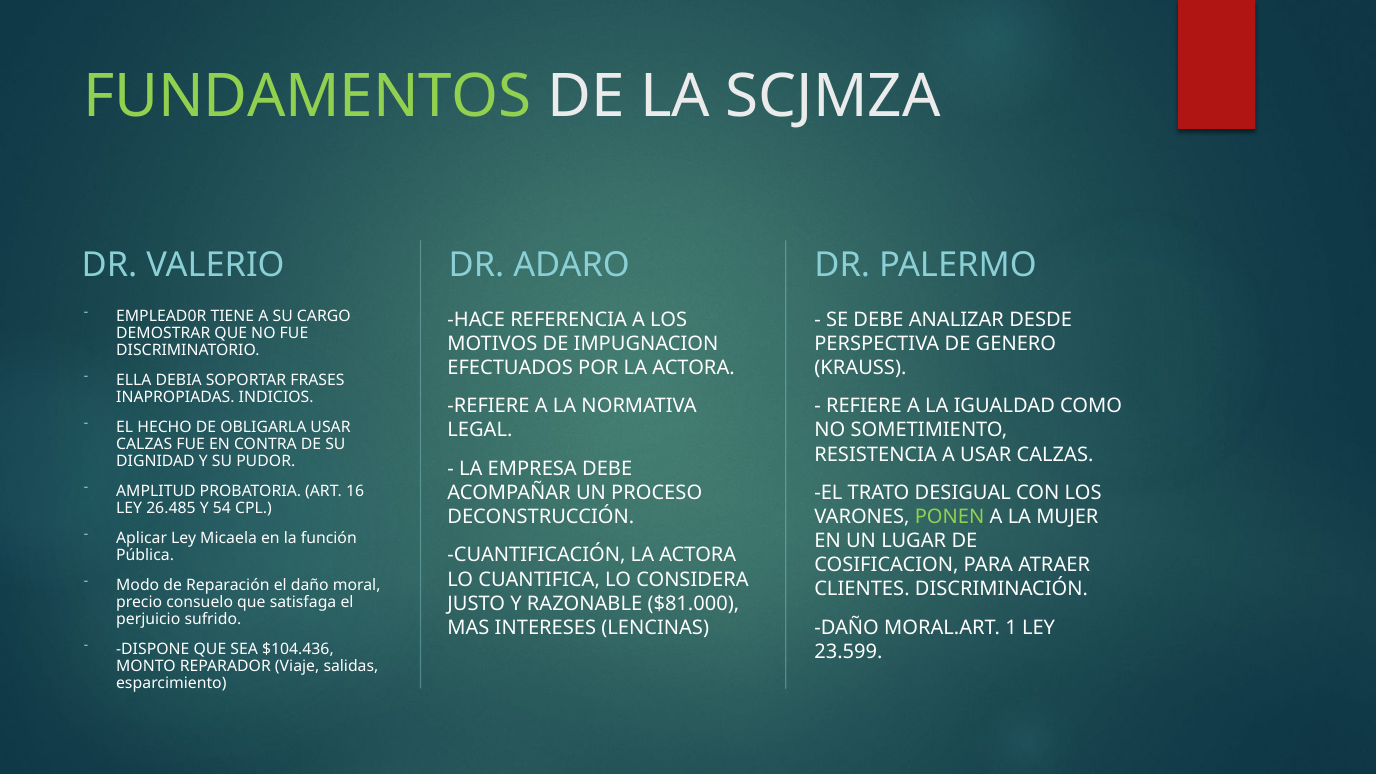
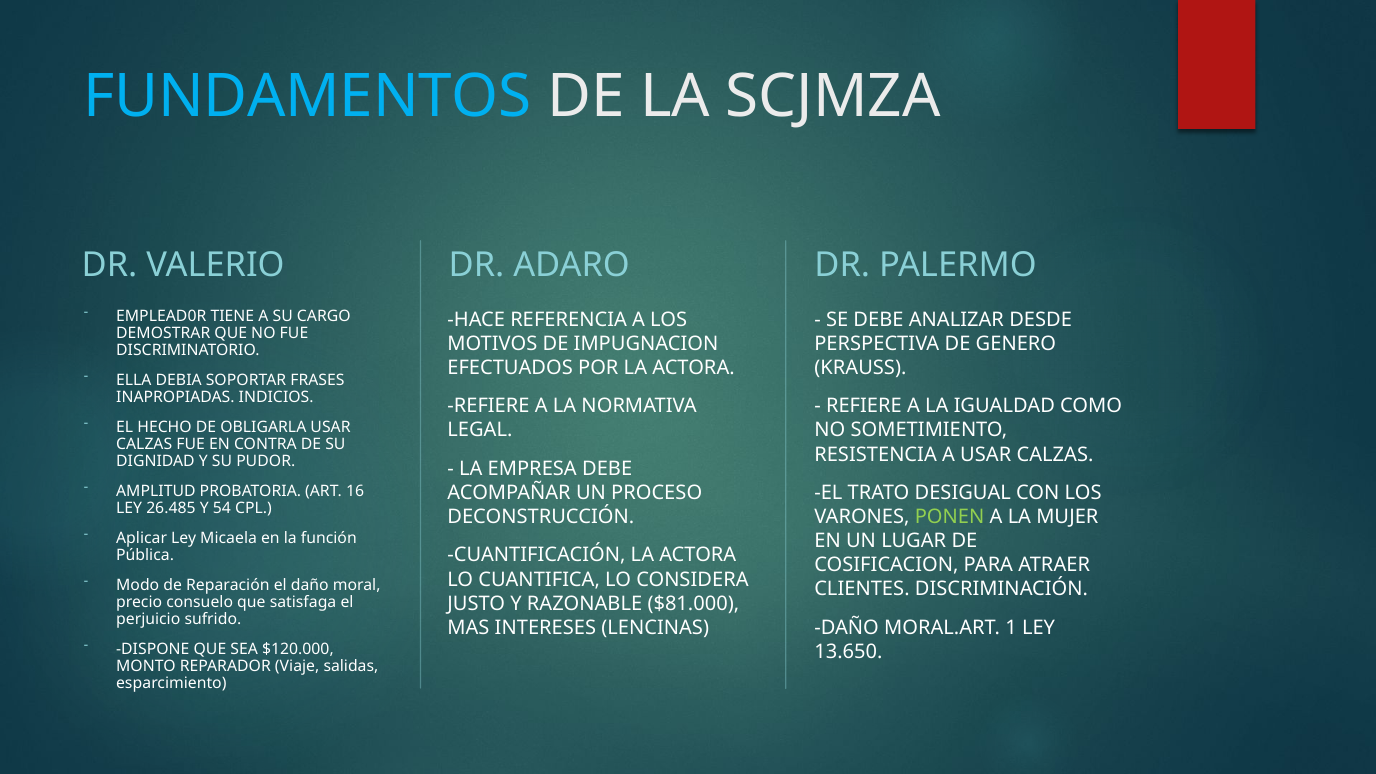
FUNDAMENTOS colour: light green -> light blue (307, 97)
$104.436: $104.436 -> $120.000 (298, 649)
23.599: 23.599 -> 13.650 (848, 652)
